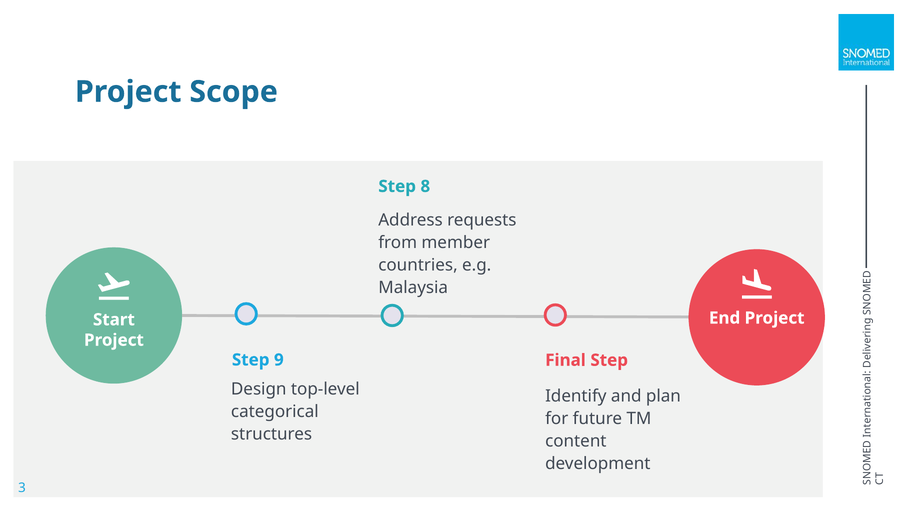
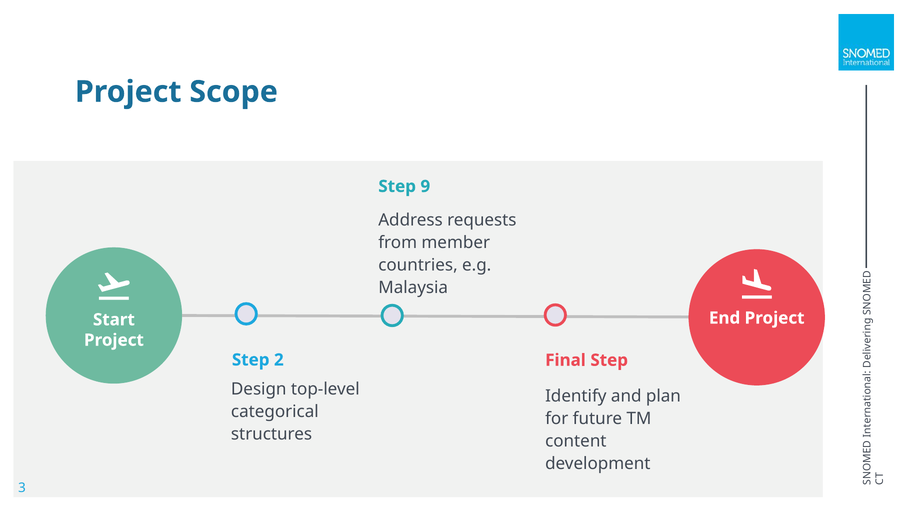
8: 8 -> 9 (425, 186)
9: 9 -> 2 (279, 360)
